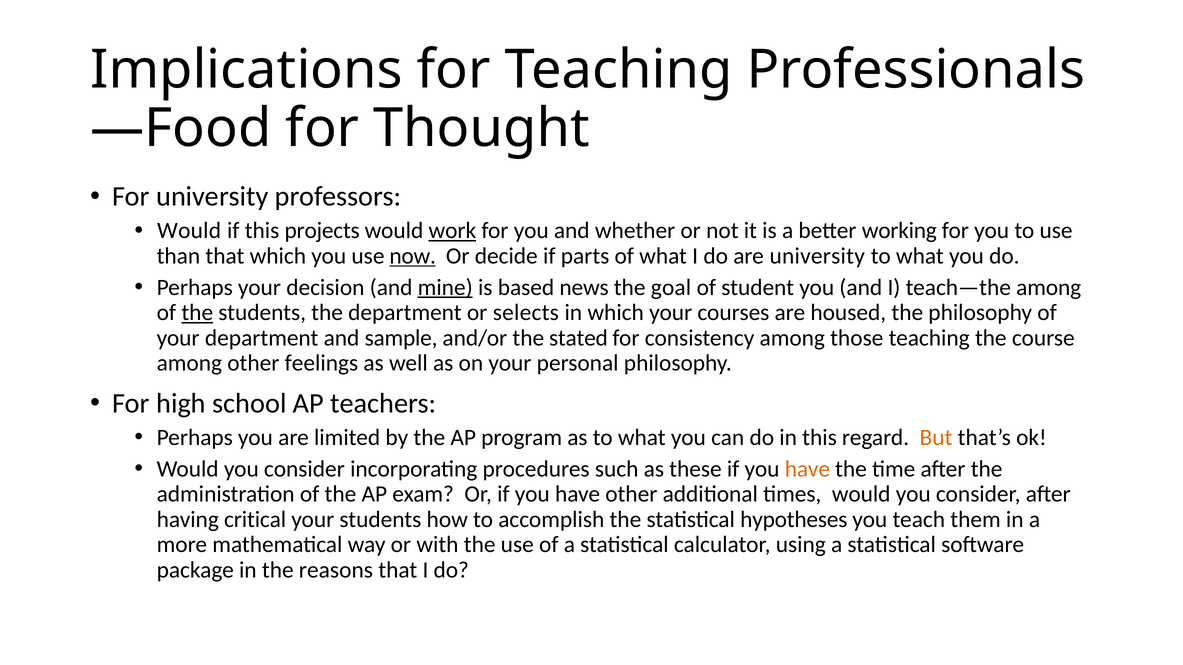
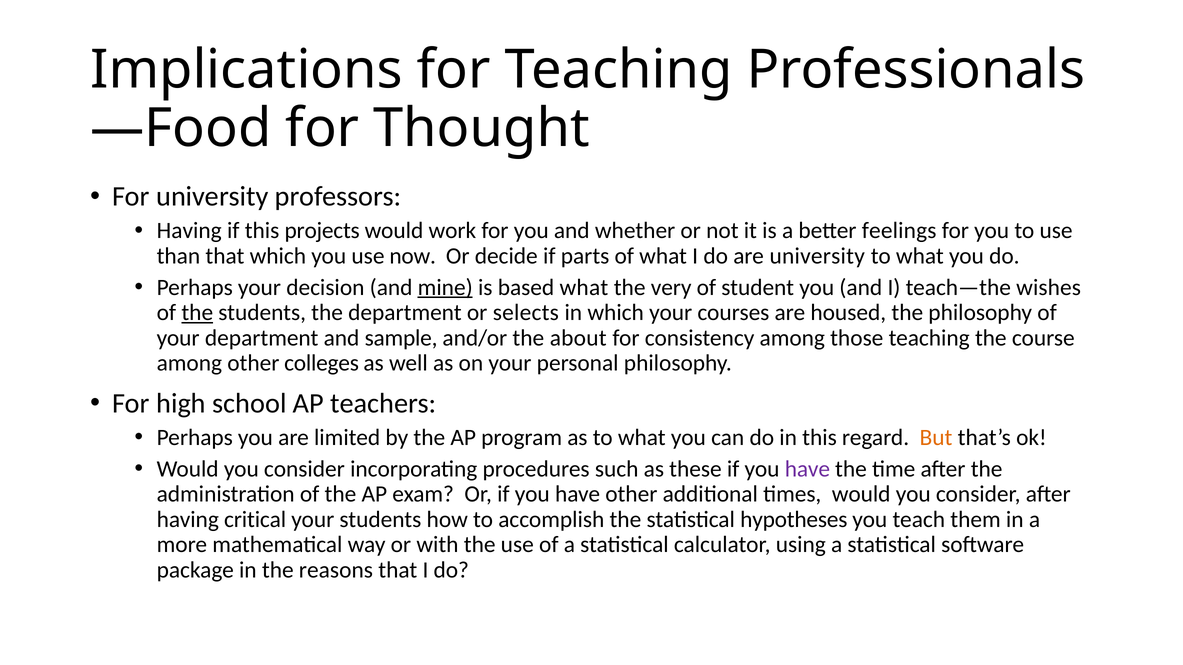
Would: Would -> Having (189, 231)
work underline: present -> none (452, 231)
working: working -> feelings (899, 231)
now underline: present -> none (413, 256)
based news: news -> what (584, 288)
goal: goal -> very (671, 288)
teach—the among: among -> wishes (1049, 288)
stated: stated -> about (578, 338)
feelings: feelings -> colleges (322, 363)
have colour: orange -> purple (807, 469)
